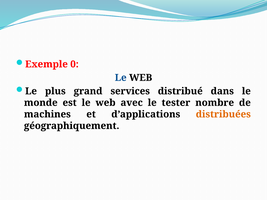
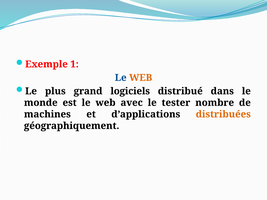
0: 0 -> 1 (74, 64)
WEB colour: black -> orange (141, 78)
services: services -> logiciels (130, 91)
